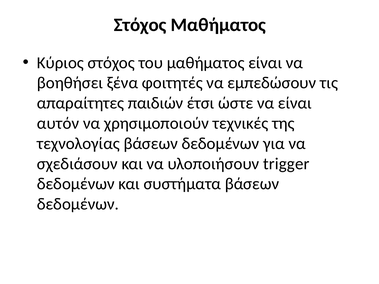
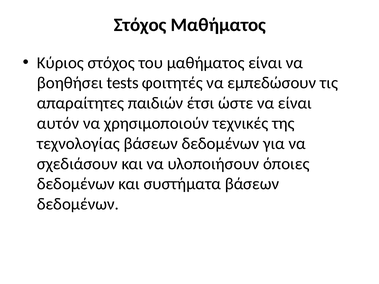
ξένα: ξένα -> tests (123, 83)
trigger: trigger -> όποιες (286, 164)
